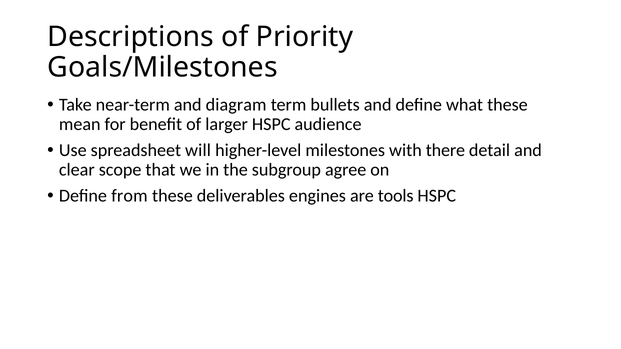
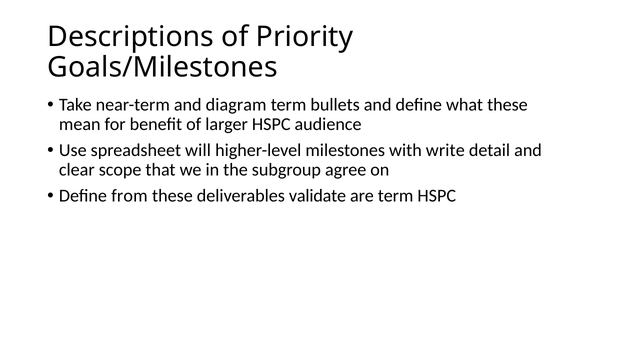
there: there -> write (445, 151)
engines: engines -> validate (318, 196)
are tools: tools -> term (396, 196)
